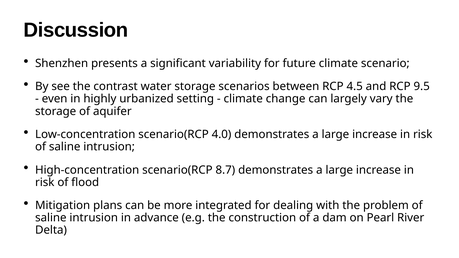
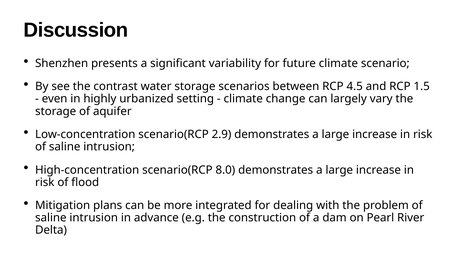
9.5: 9.5 -> 1.5 (422, 87)
4.0: 4.0 -> 2.9 (222, 134)
8.7: 8.7 -> 8.0 (225, 170)
